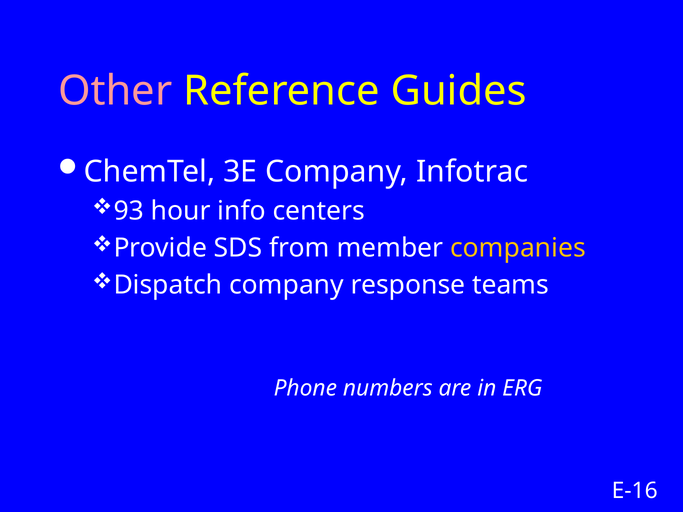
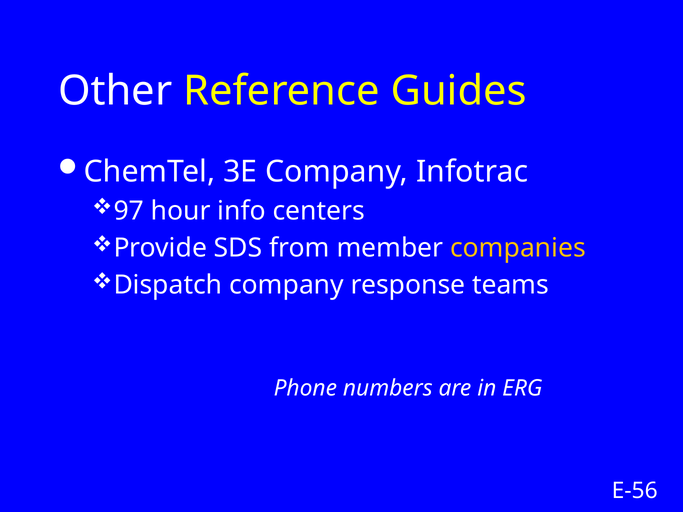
Other colour: pink -> white (115, 91)
93: 93 -> 97 (129, 211)
E-16: E-16 -> E-56 (635, 491)
